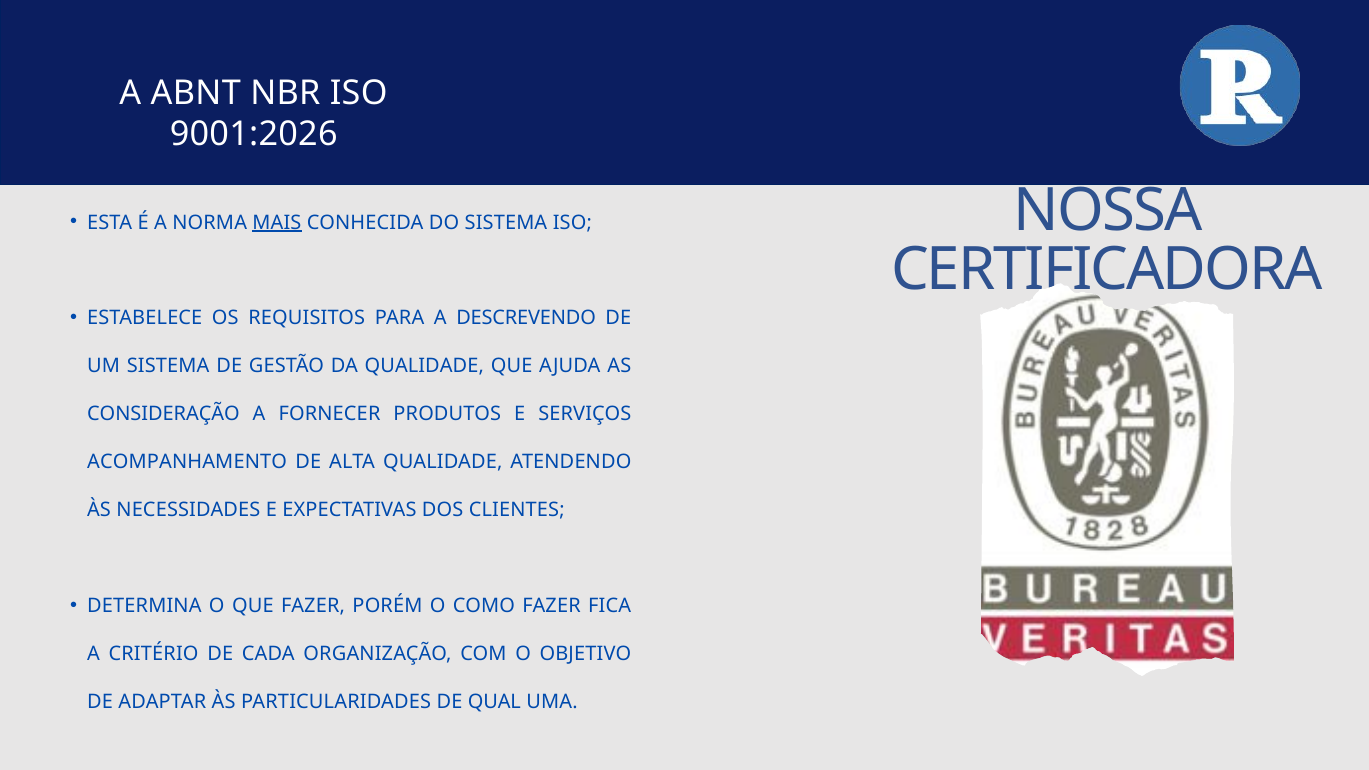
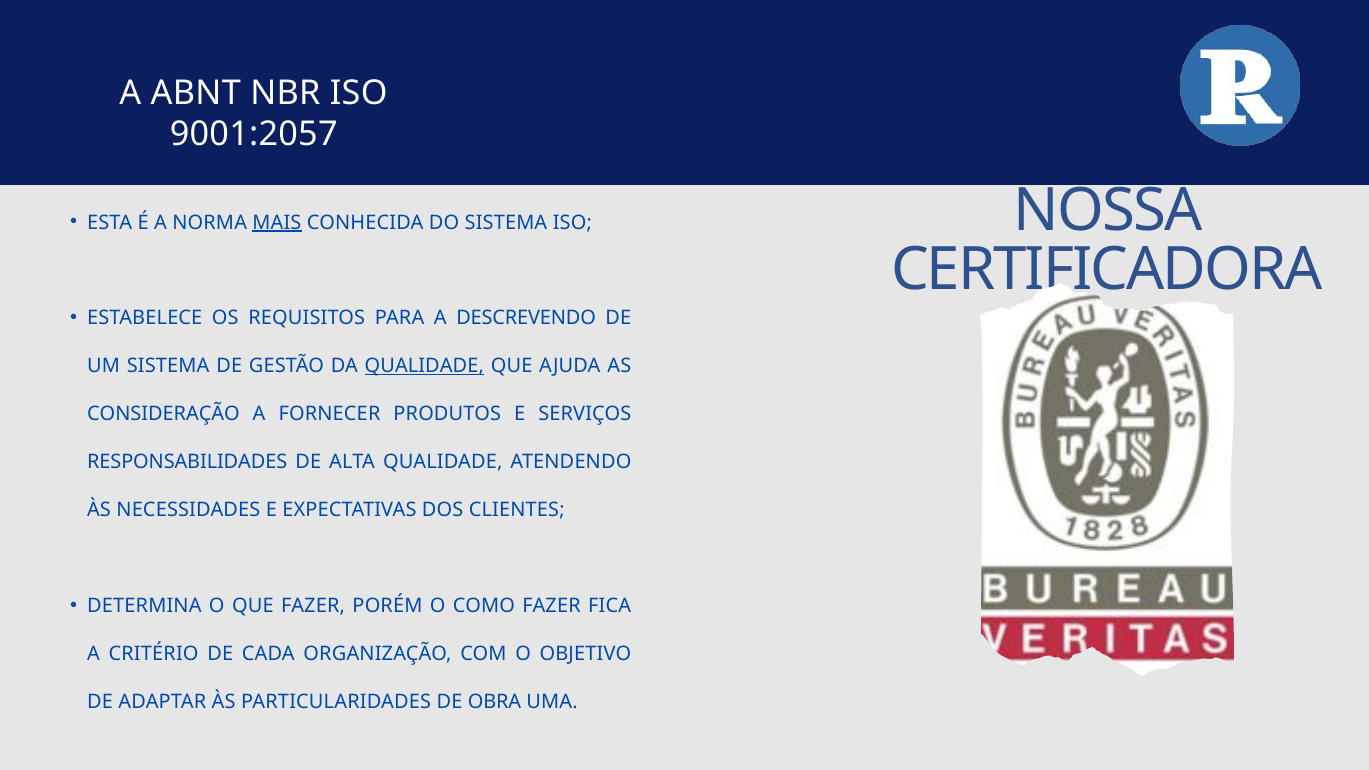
9001:2026: 9001:2026 -> 9001:2057 (254, 134)
QUALIDADE underline: none -> present (424, 366)
ACOMPANHAMENTO: ACOMPANHAMENTO -> RESPONSABILIDADES (187, 462)
QUAL: QUAL -> OBRA (494, 702)
